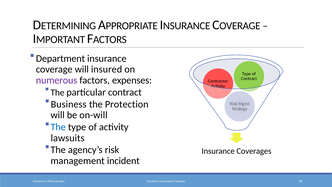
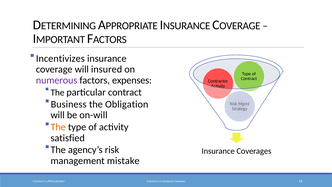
Department: Department -> Incentivizes (60, 59)
Protection: Protection -> Obligation (127, 104)
The colour: blue -> orange (58, 127)
lawsuits: lawsuits -> satisfied (68, 138)
incident: incident -> mistake (123, 161)
